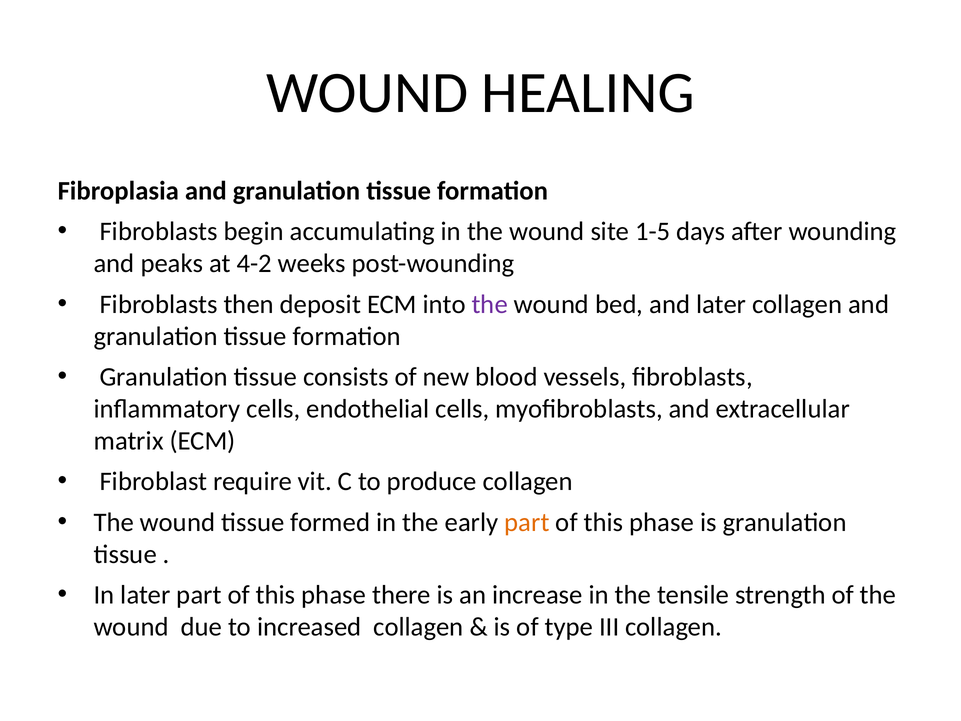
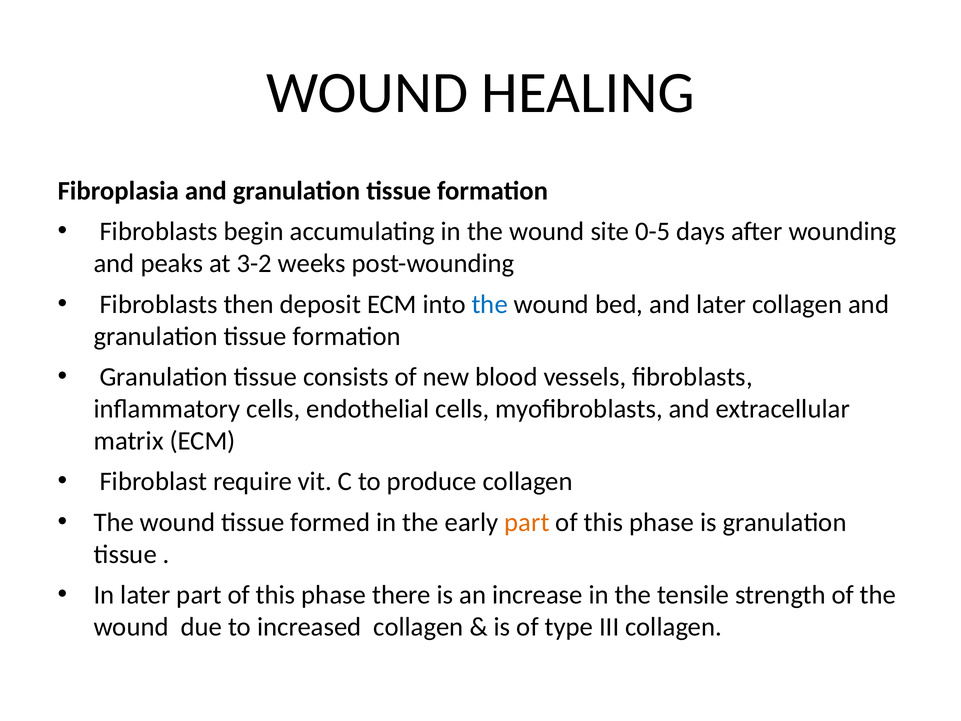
1-5: 1-5 -> 0-5 (653, 231)
4-2: 4-2 -> 3-2 (254, 264)
the colour: purple -> blue (490, 304)
